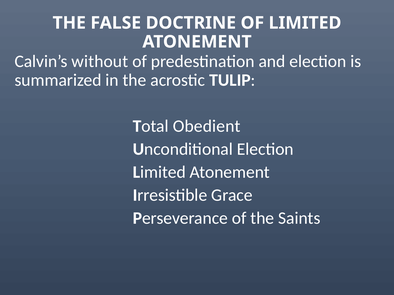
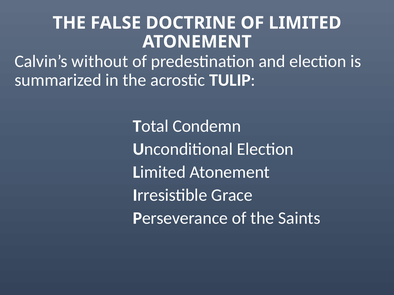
Obedient: Obedient -> Condemn (207, 126)
